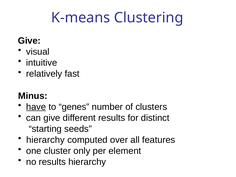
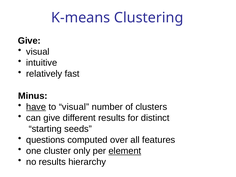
to genes: genes -> visual (74, 107)
hierarchy: hierarchy -> questions (46, 140)
element underline: none -> present (125, 151)
